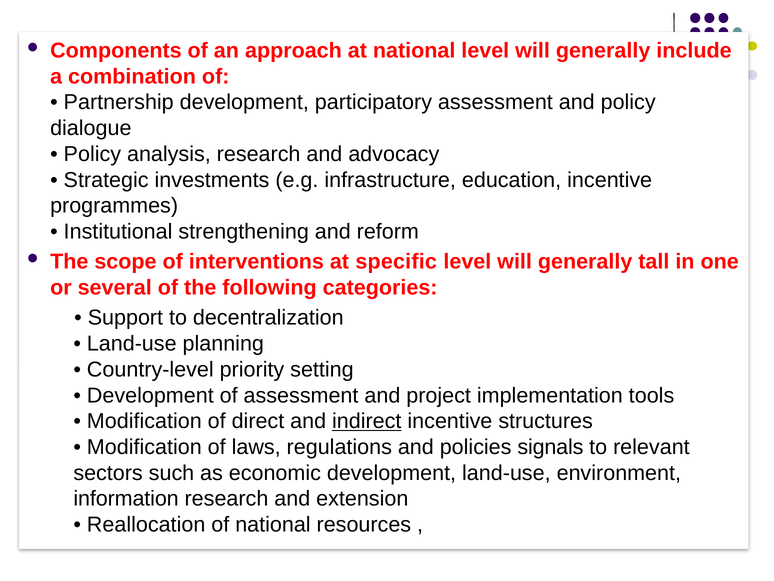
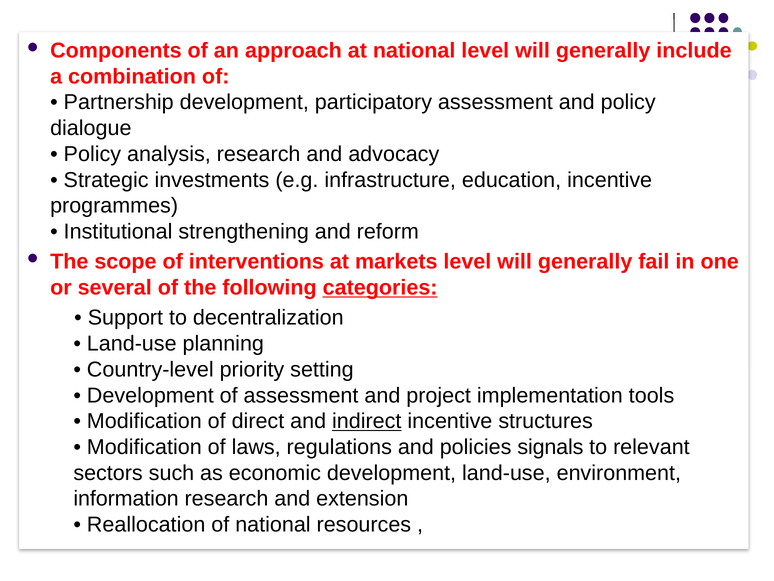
specific: specific -> markets (396, 262)
tall: tall -> fail (654, 262)
categories underline: none -> present (380, 287)
